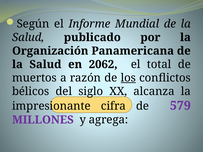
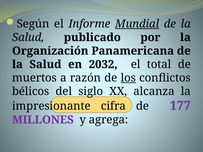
Mundial underline: none -> present (137, 24)
2062: 2062 -> 2032 (103, 64)
579: 579 -> 177 (180, 106)
